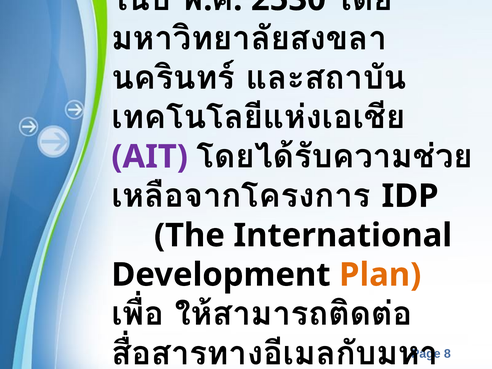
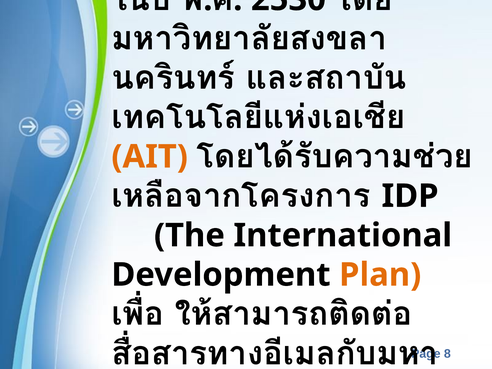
AIT colour: purple -> orange (150, 157)
